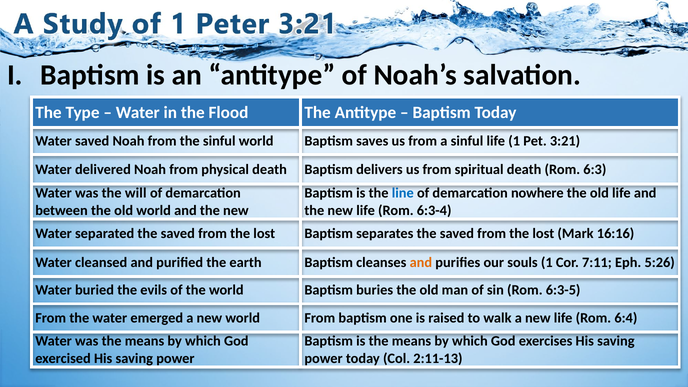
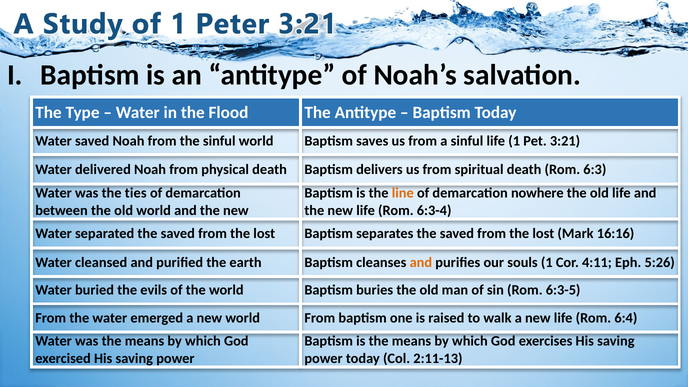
will: will -> ties (136, 193)
line colour: blue -> orange (403, 193)
7:11: 7:11 -> 4:11 (597, 262)
